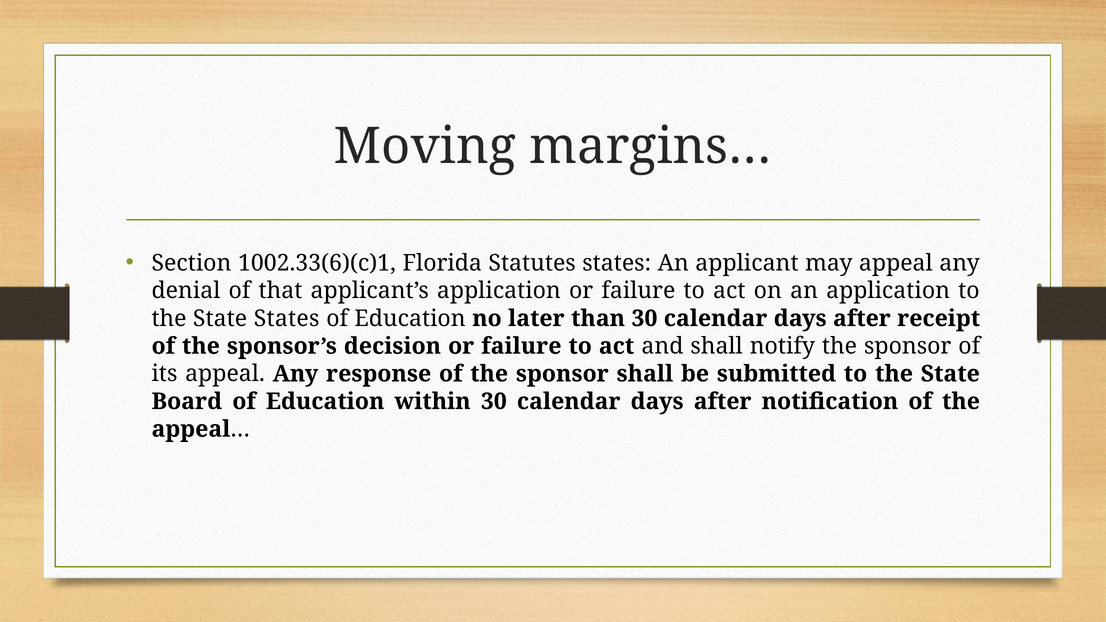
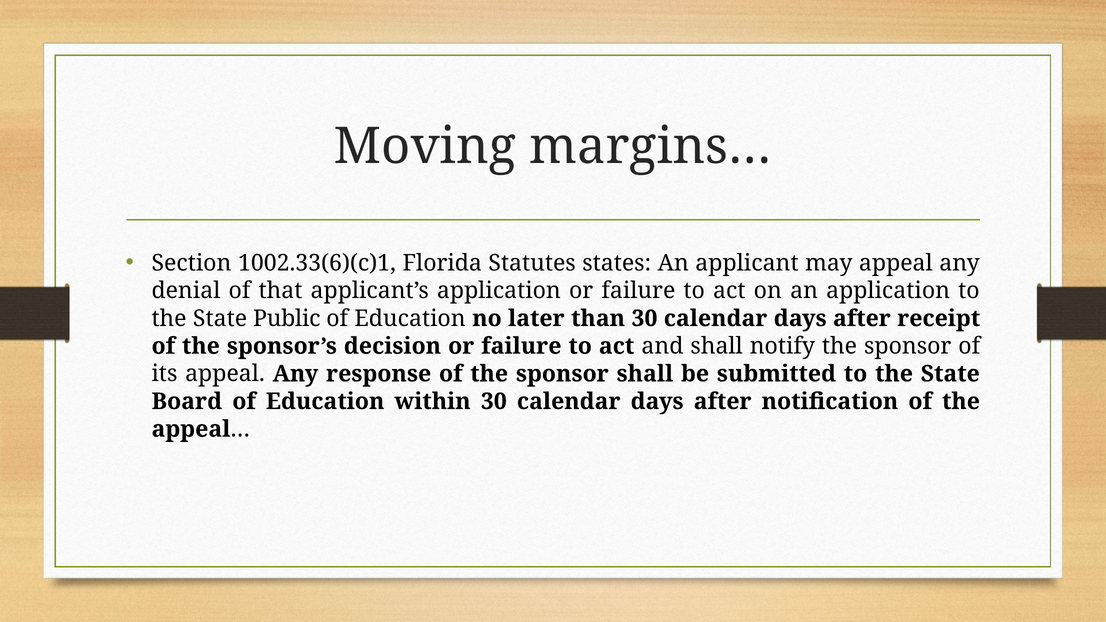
State States: States -> Public (287, 319)
